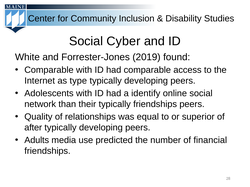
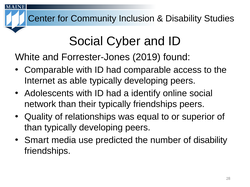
type: type -> able (78, 81)
after: after -> than (33, 128)
Adults: Adults -> Smart (37, 141)
of financial: financial -> disability (210, 141)
